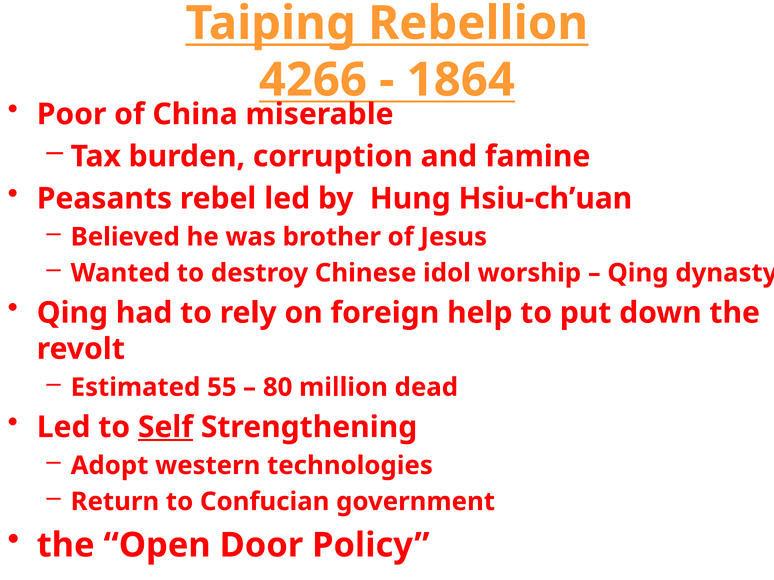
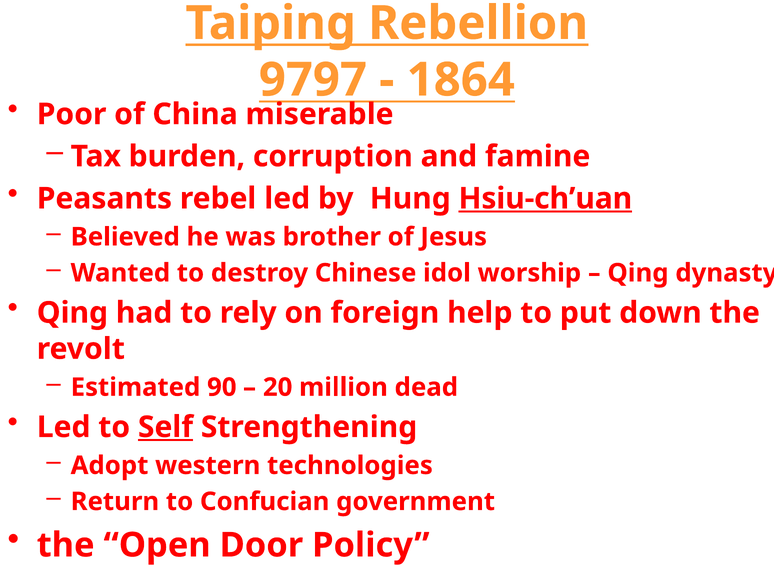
4266: 4266 -> 9797 (313, 80)
Hsiu-ch’uan underline: none -> present (545, 199)
55: 55 -> 90 (222, 388)
80: 80 -> 20 (278, 388)
